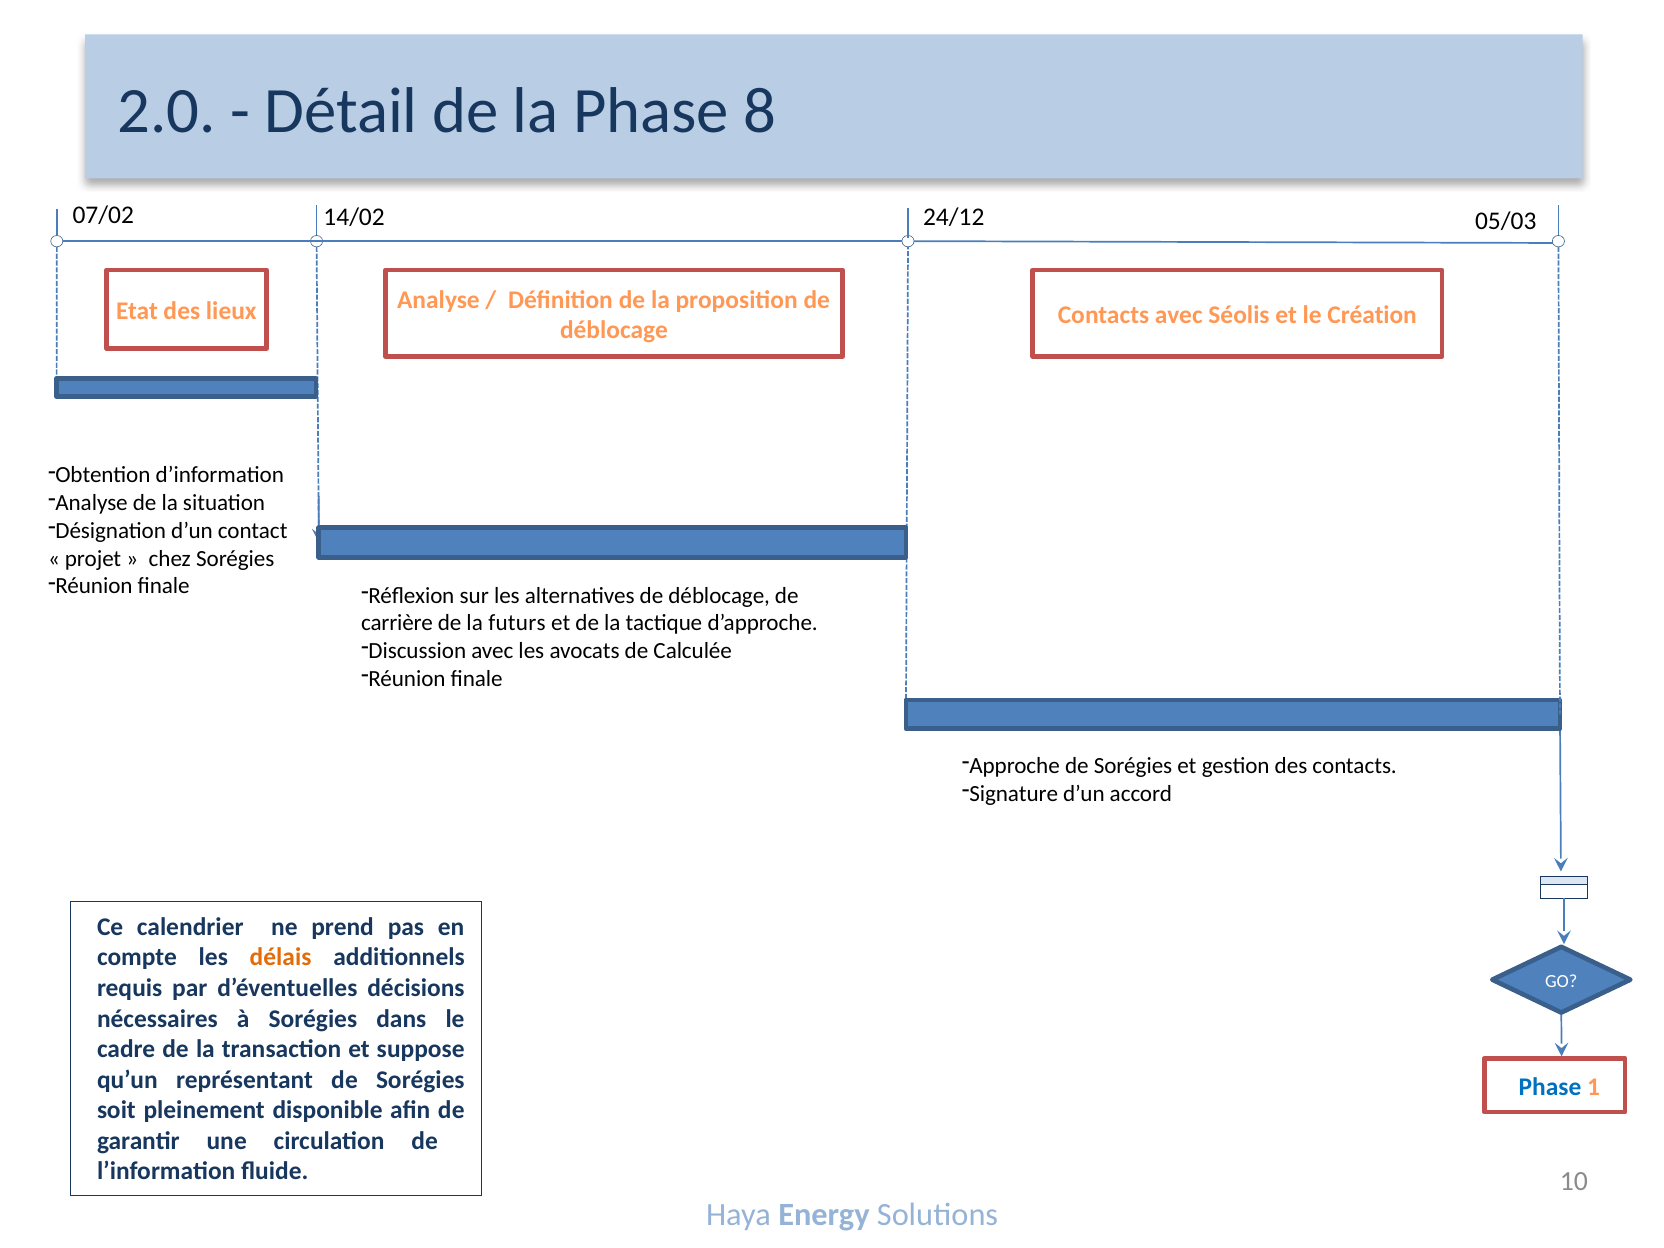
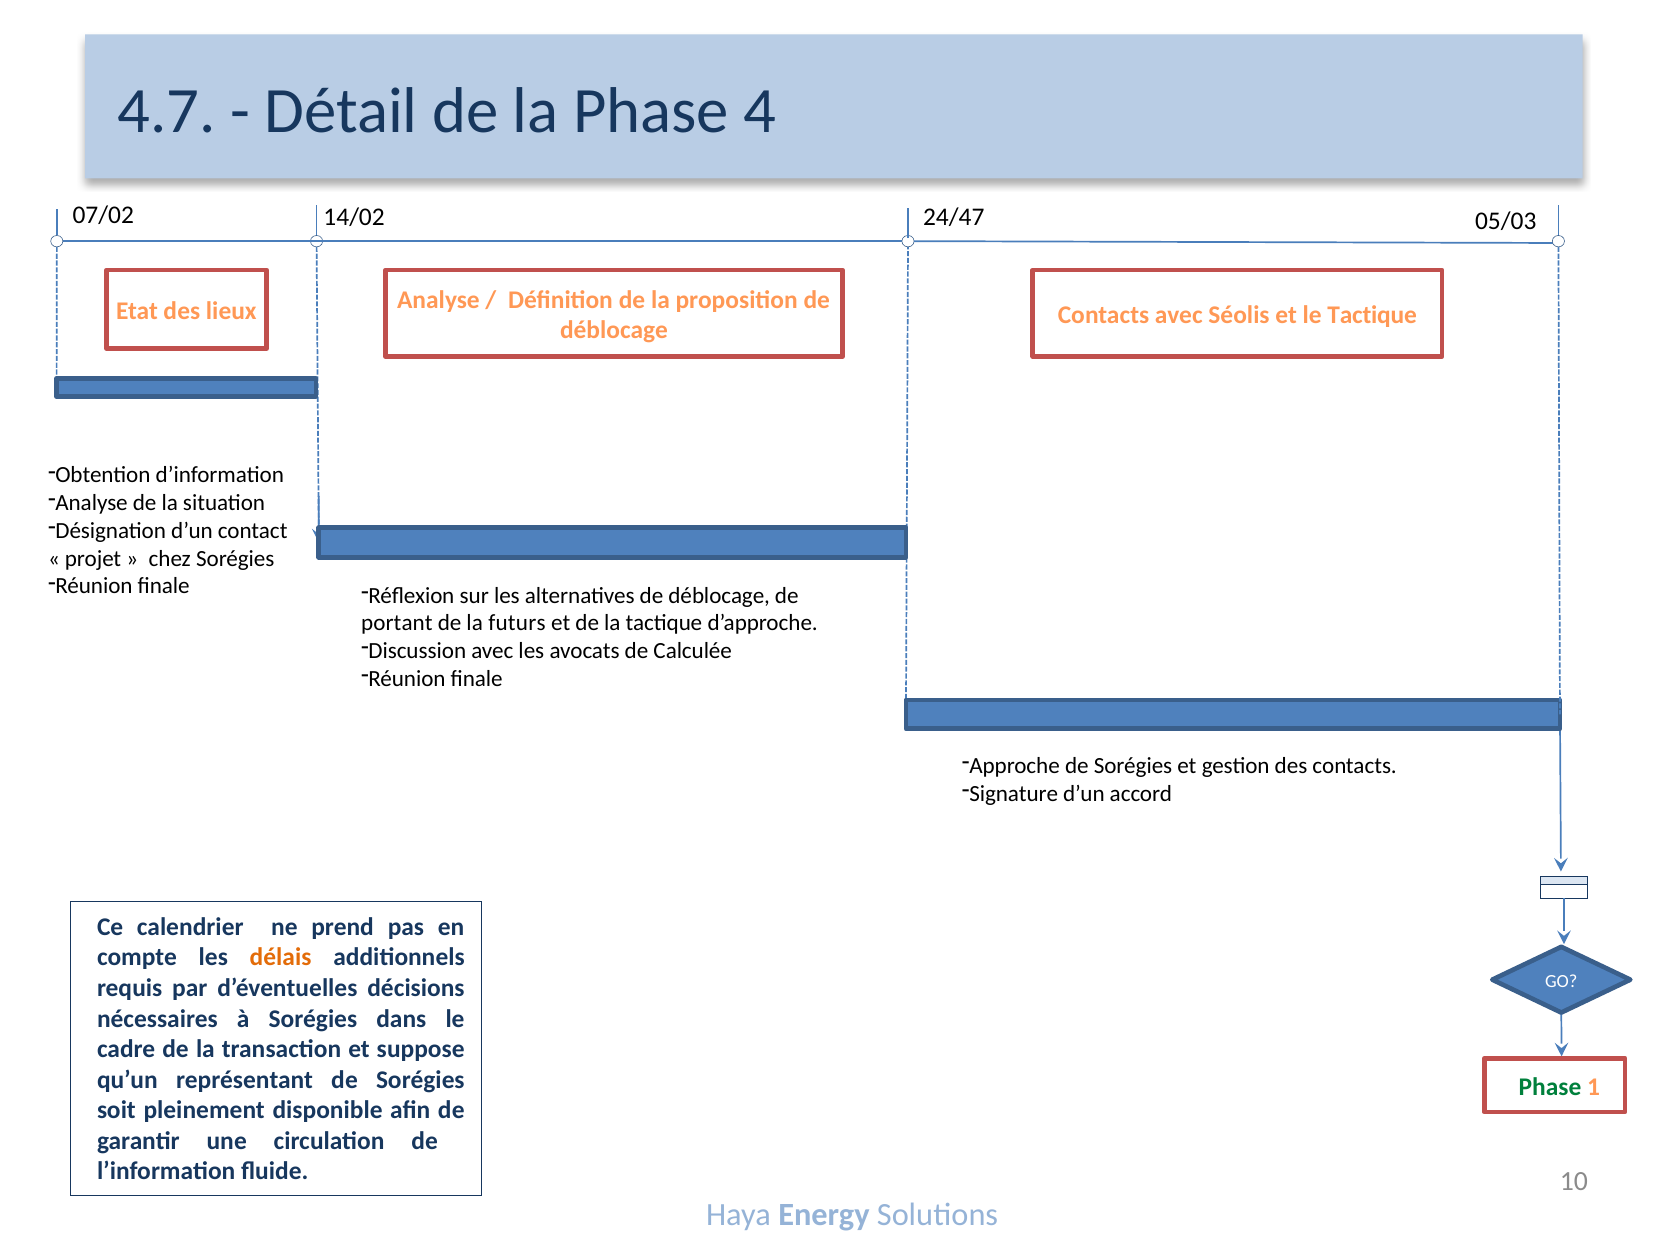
2.0: 2.0 -> 4.7 (167, 111)
8: 8 -> 4 (760, 111)
24/12: 24/12 -> 24/47 (954, 217)
le Création: Création -> Tactique (1372, 315)
carrière: carrière -> portant (397, 623)
Phase colour: blue -> green (1550, 1087)
